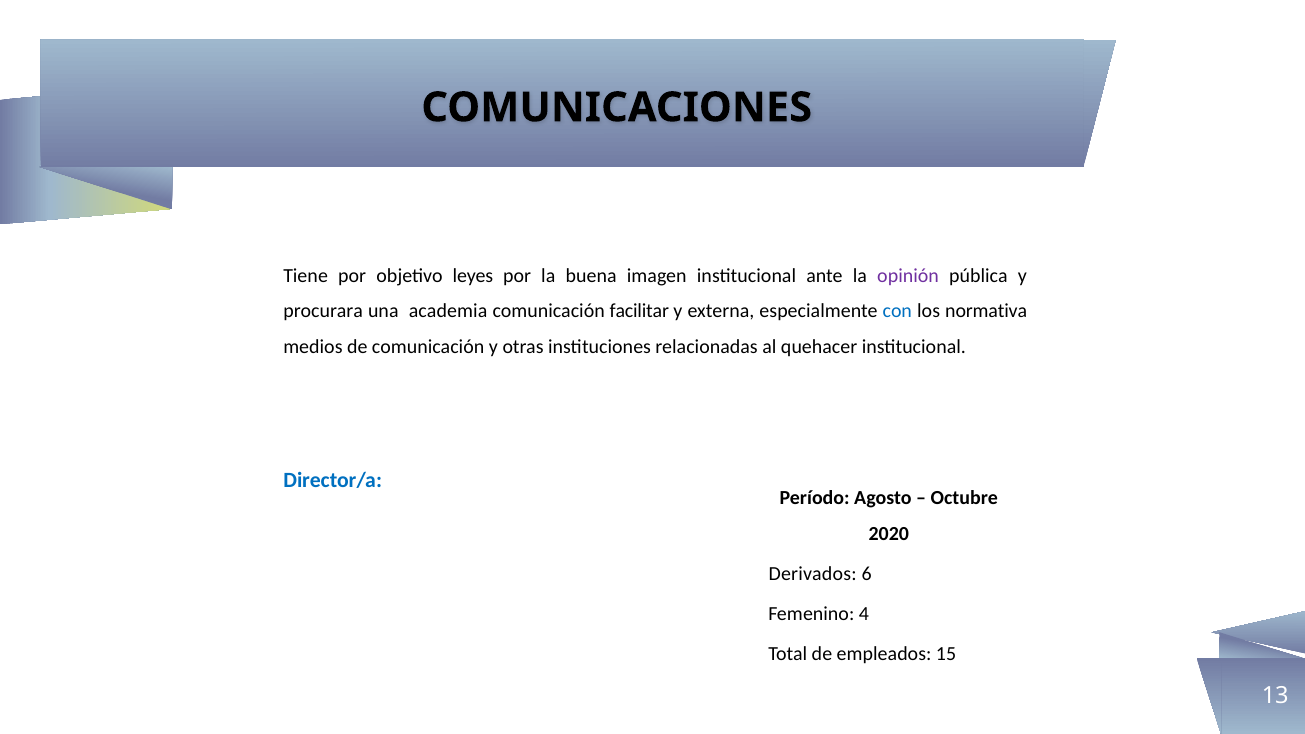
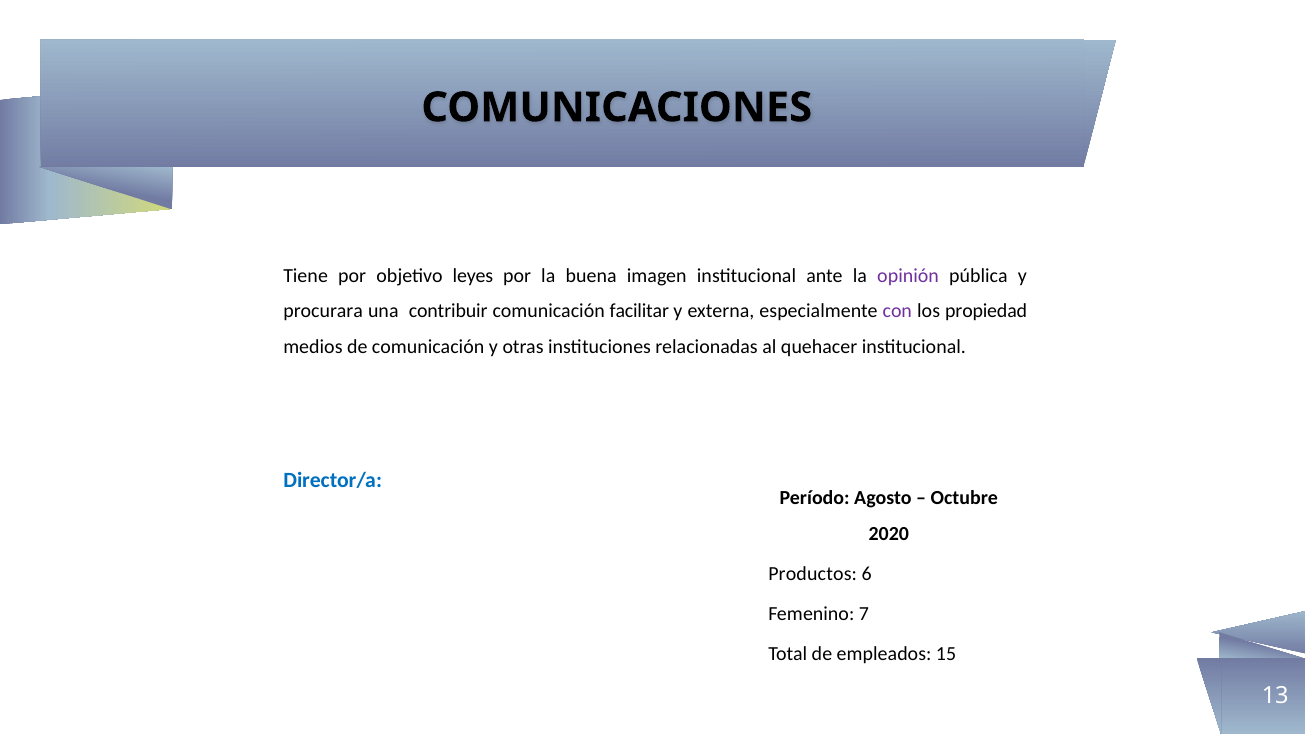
academia: academia -> contribuir (448, 311)
con colour: blue -> purple (897, 311)
normativa: normativa -> propiedad (986, 311)
Derivados: Derivados -> Productos (813, 574)
4: 4 -> 7 (864, 614)
